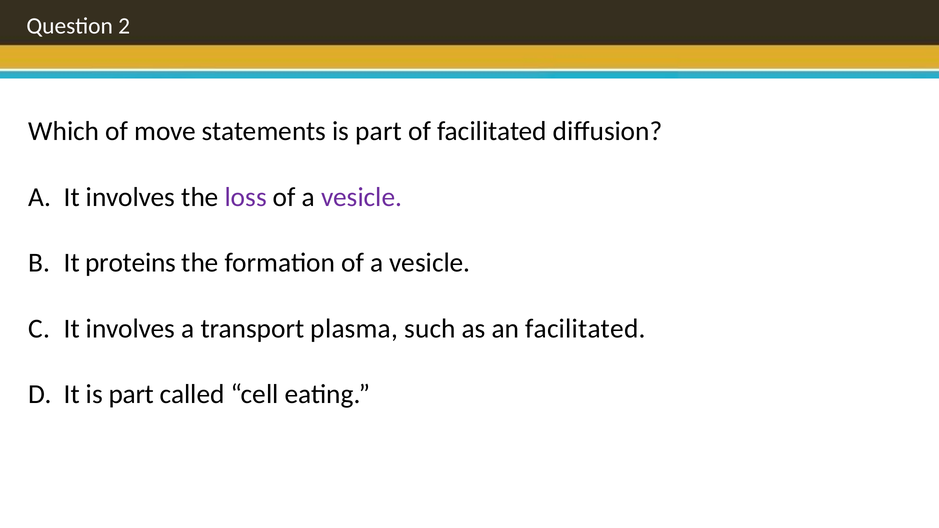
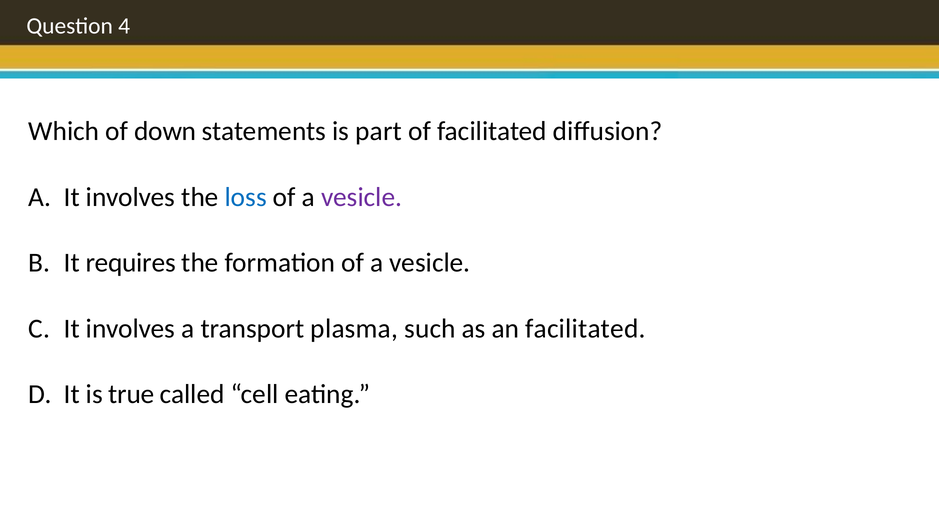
2: 2 -> 4 (124, 26)
move: move -> down (165, 131)
loss colour: purple -> blue (246, 197)
proteins: proteins -> requires (131, 263)
It is part: part -> true (131, 395)
